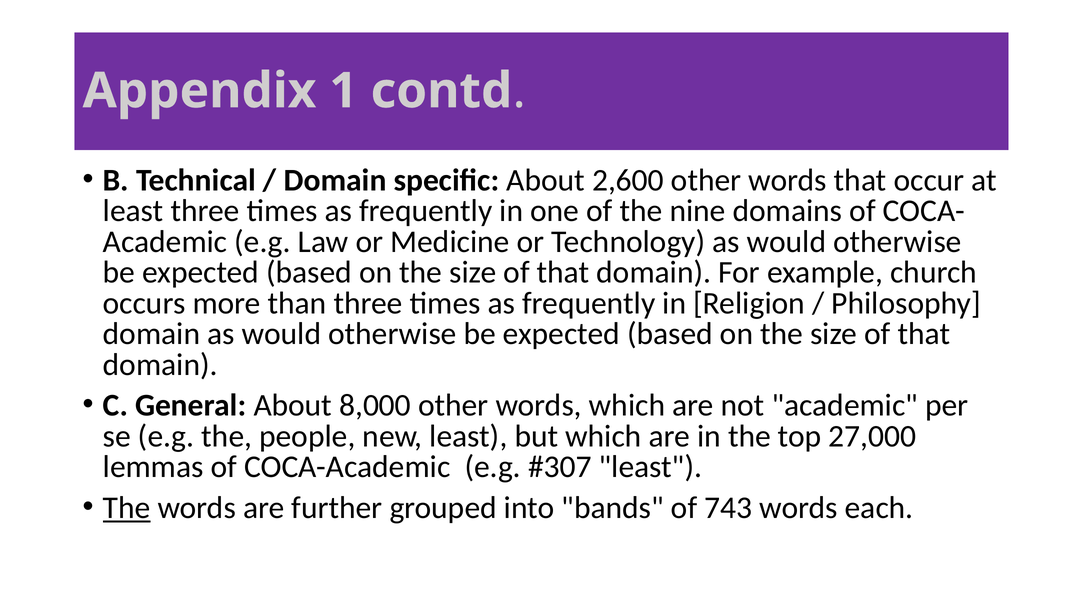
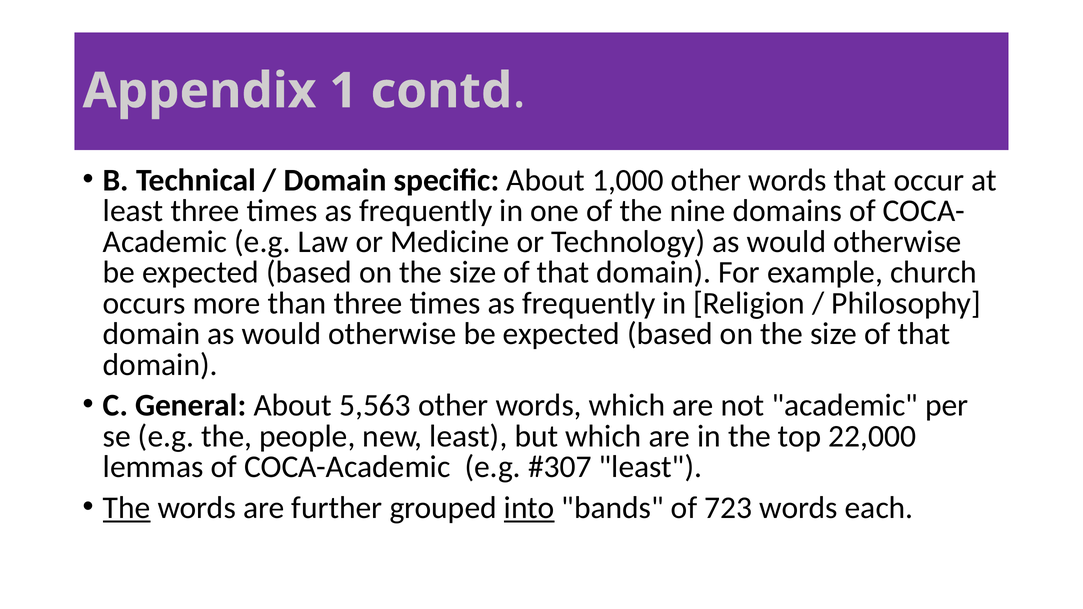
2,600: 2,600 -> 1,000 (628, 180)
8,000: 8,000 -> 5,563 (375, 406)
27,000: 27,000 -> 22,000 (872, 436)
into underline: none -> present (529, 508)
743: 743 -> 723 (728, 508)
